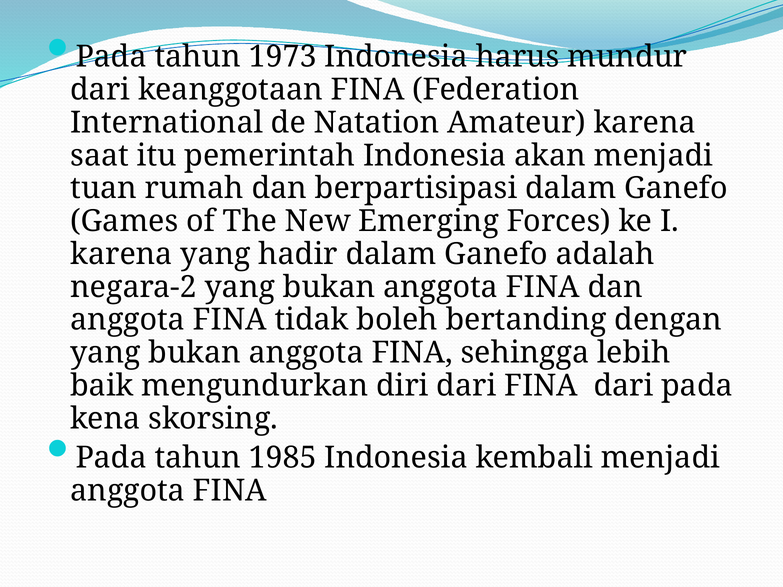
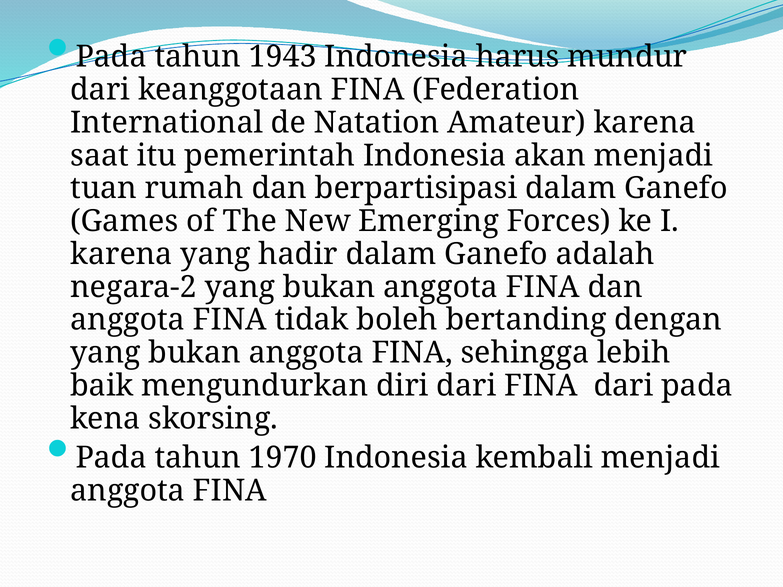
1973: 1973 -> 1943 (283, 57)
1985: 1985 -> 1970 (283, 458)
